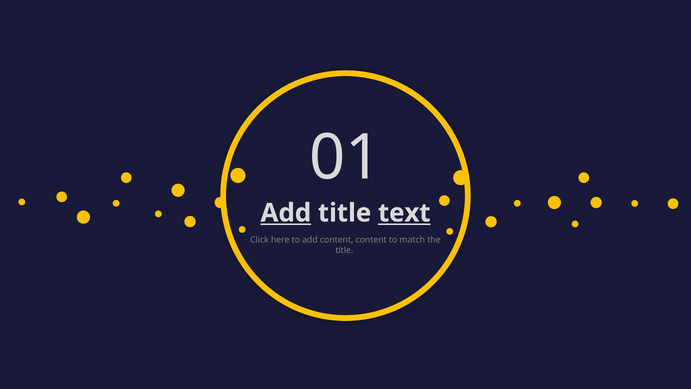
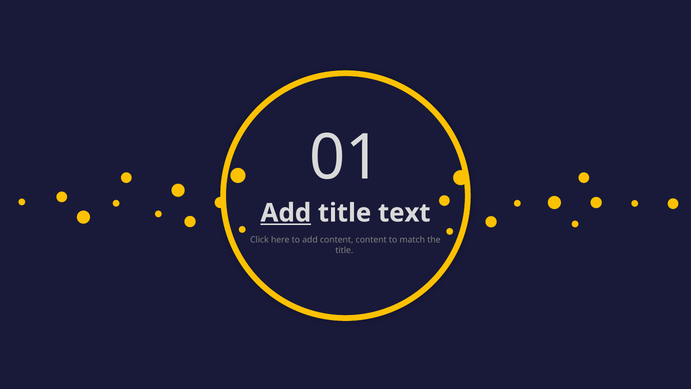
text underline: present -> none (404, 213)
